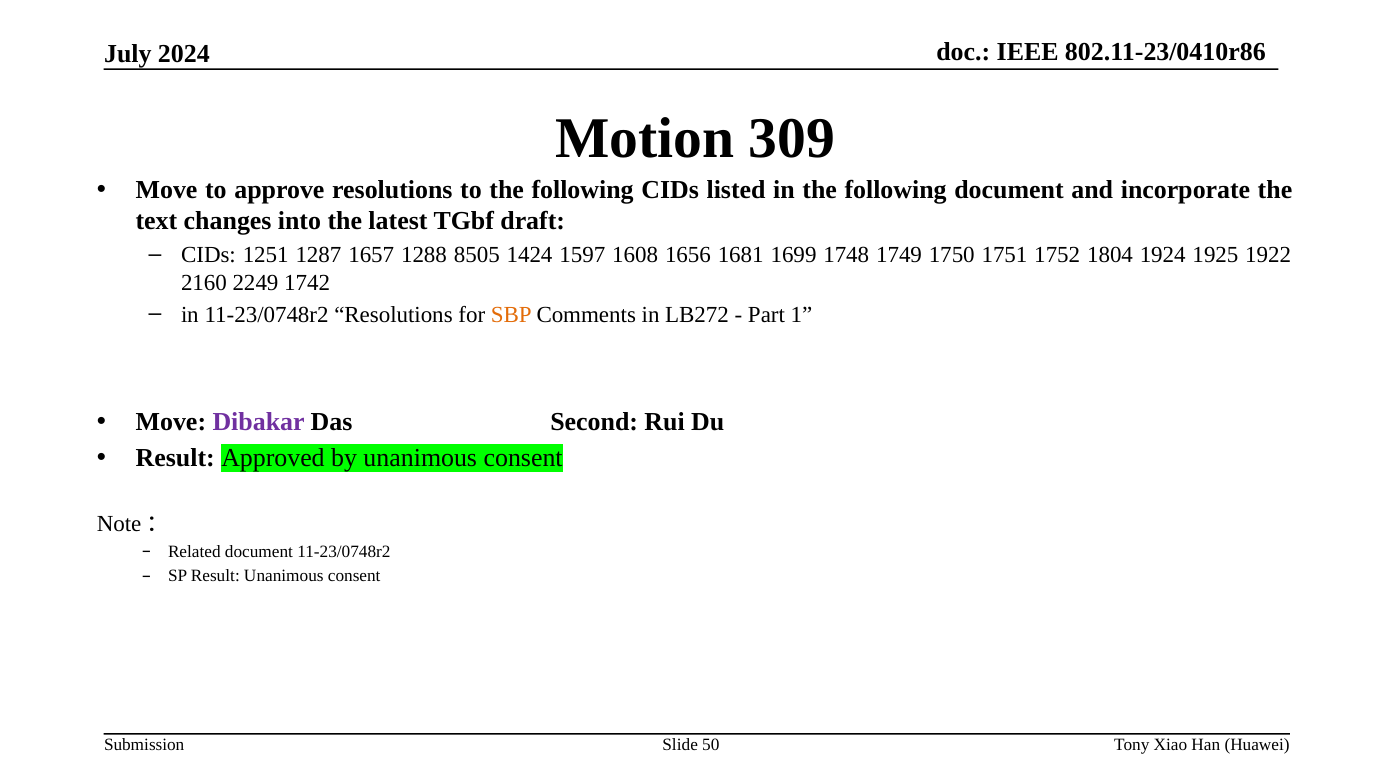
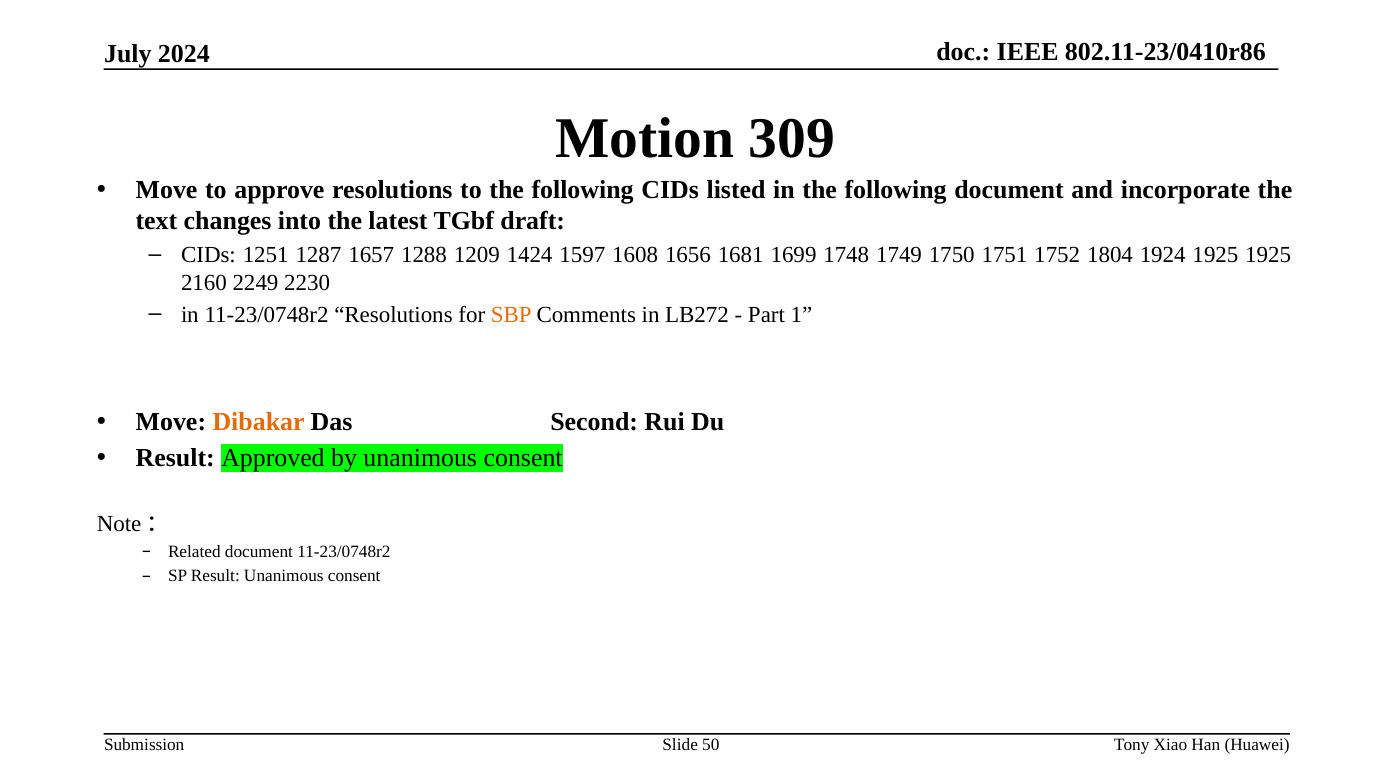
8505: 8505 -> 1209 (477, 255)
1925 1922: 1922 -> 1925 (1268, 255)
1742: 1742 -> 2230 (307, 283)
Dibakar colour: purple -> orange (259, 422)
